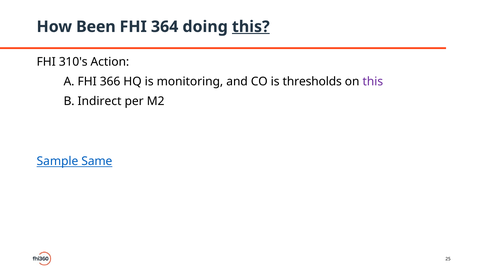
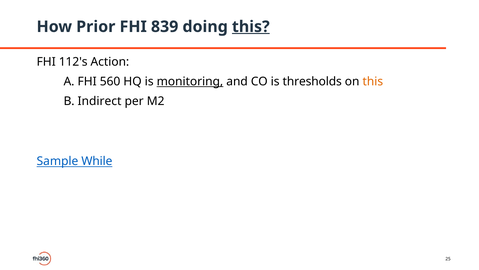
Been: Been -> Prior (96, 27)
364: 364 -> 839 (165, 27)
310's: 310's -> 112's (73, 62)
366: 366 -> 560 (110, 81)
monitoring underline: none -> present (190, 81)
this colour: purple -> orange (373, 81)
Same: Same -> While (97, 161)
